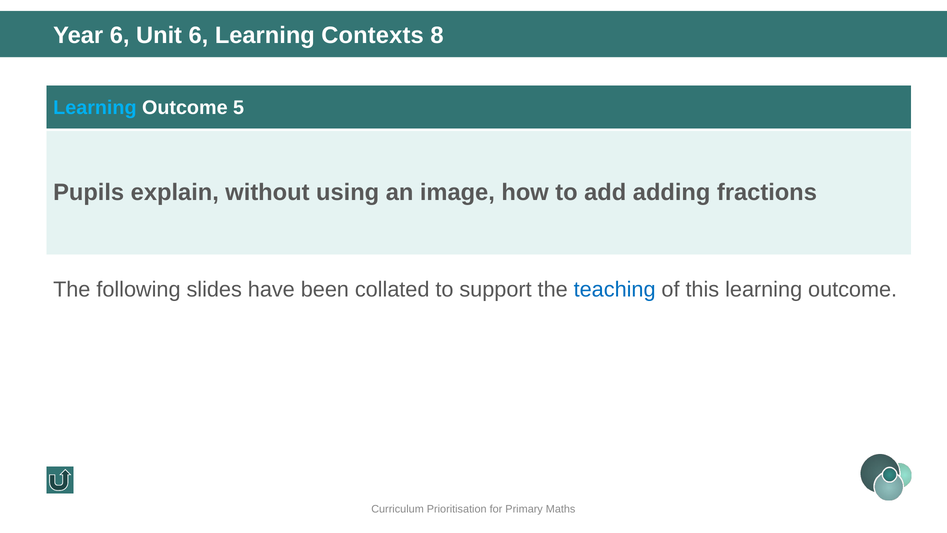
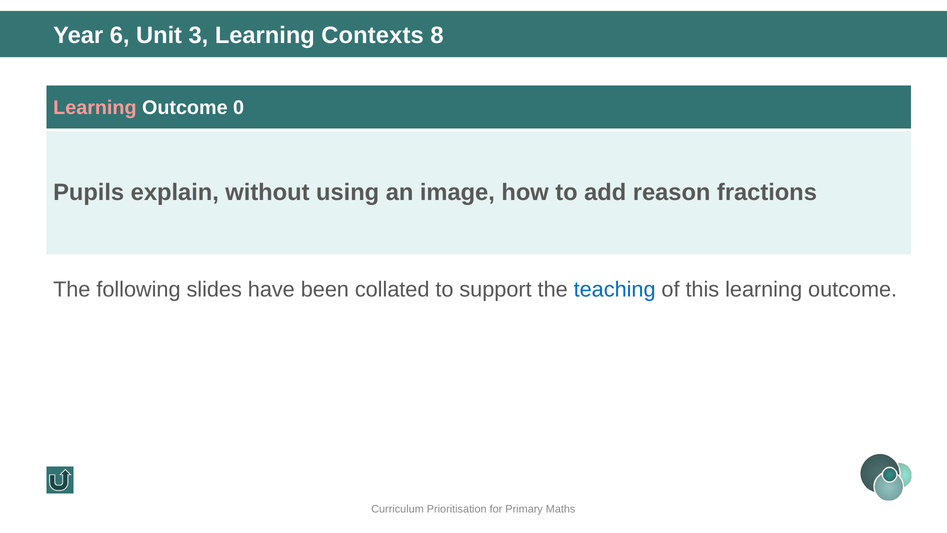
Unit 6: 6 -> 3 (198, 35)
Learning colour: light blue -> pink (95, 108)
5: 5 -> 0 (239, 108)
adding: adding -> reason (672, 193)
